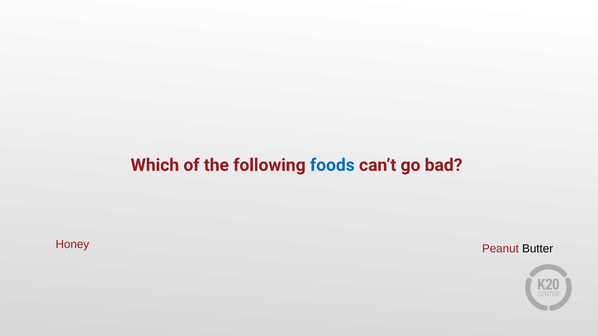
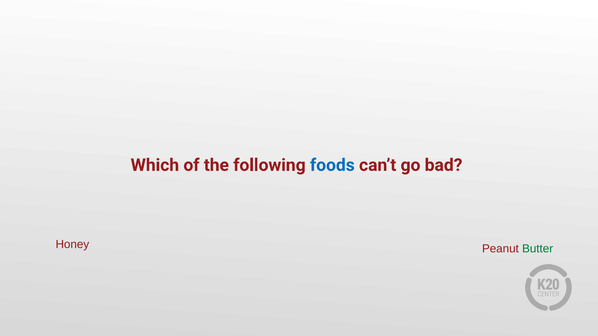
Butter colour: black -> green (538, 249)
